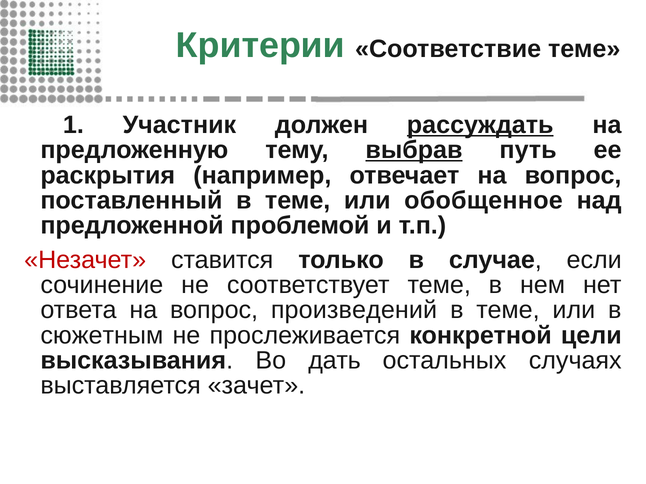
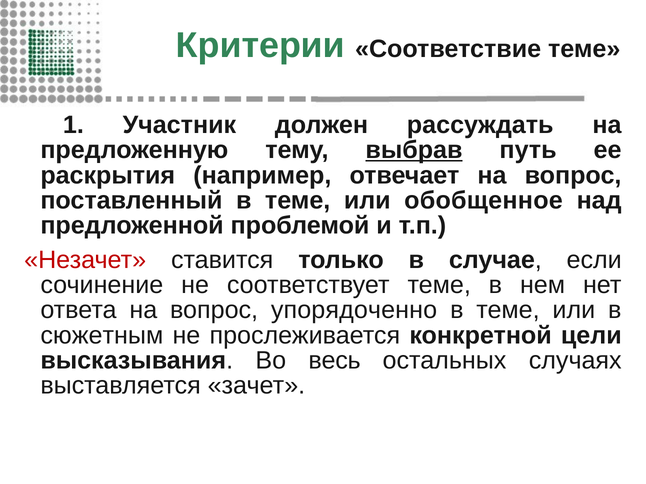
рассуждать underline: present -> none (480, 125)
произведений: произведений -> упорядоченно (354, 310)
дать: дать -> весь (335, 361)
